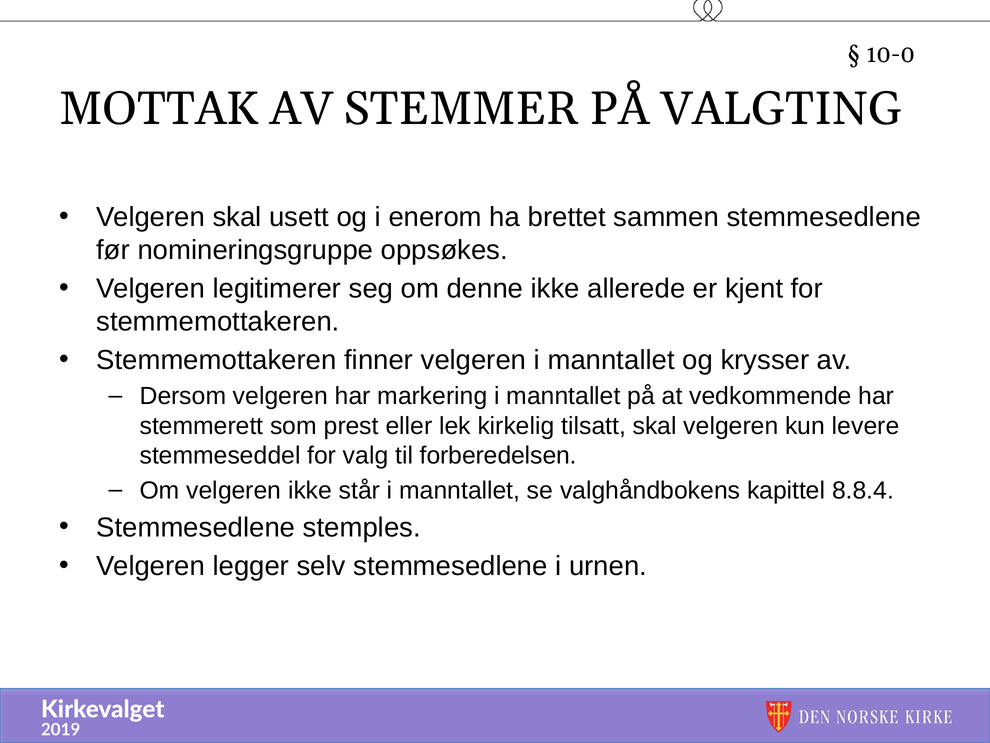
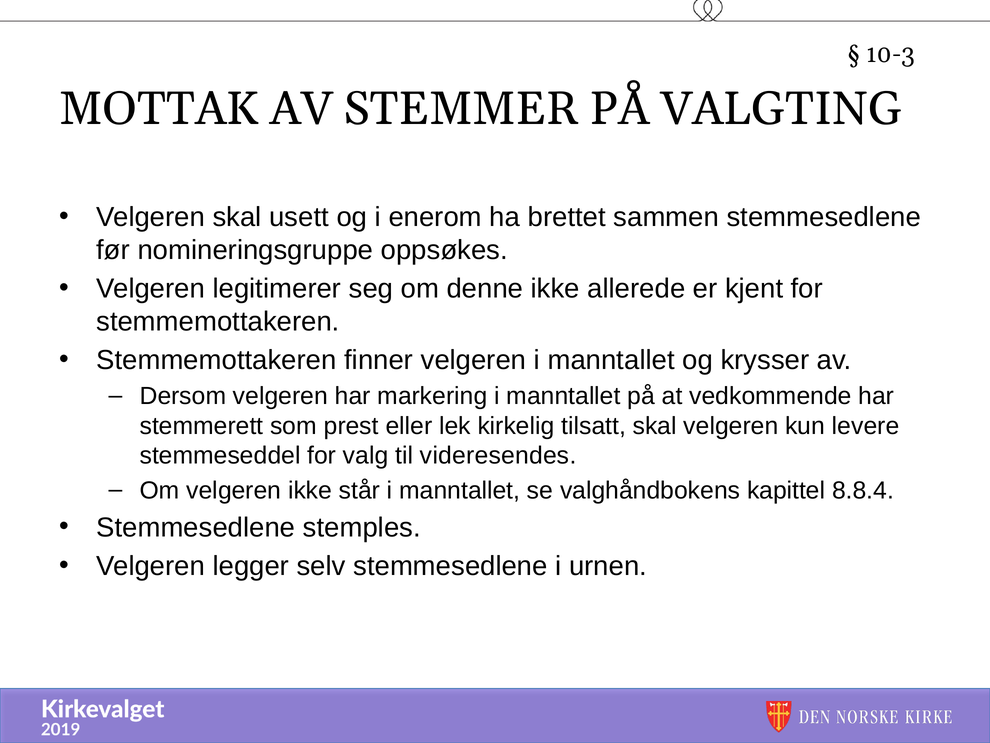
10-0: 10-0 -> 10-3 (891, 54)
forberedelsen: forberedelsen -> videresendes (498, 455)
